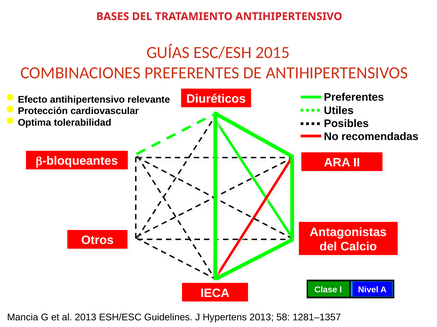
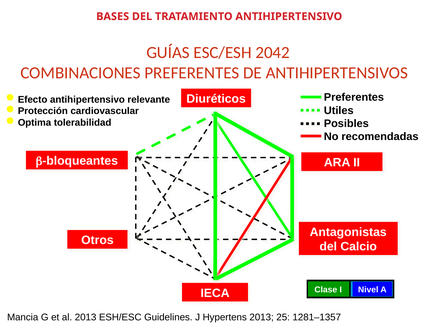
2015: 2015 -> 2042 (273, 53)
58: 58 -> 25 (283, 318)
